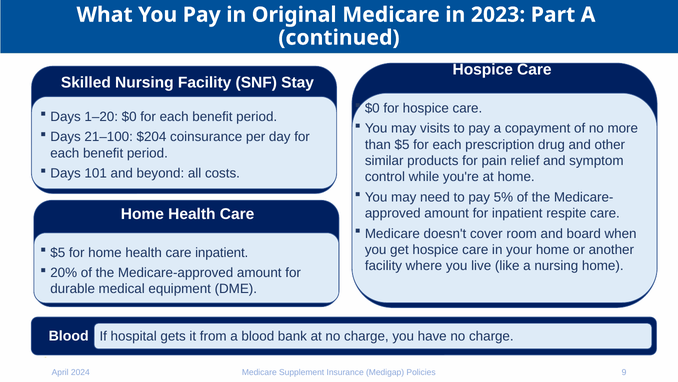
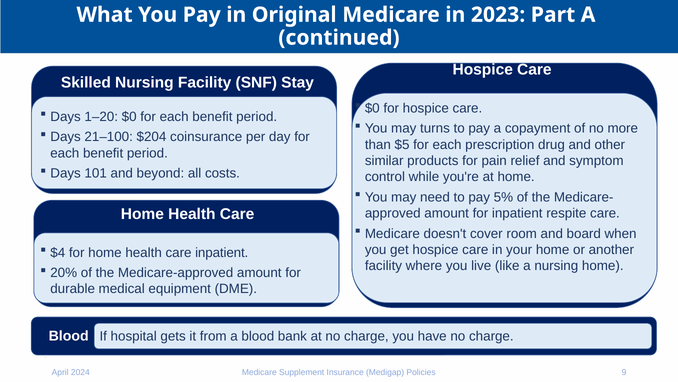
visits: visits -> turns (435, 128)
$5: $5 -> $4 (58, 252)
